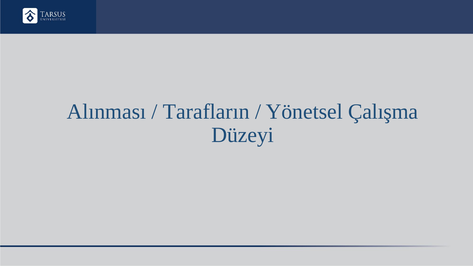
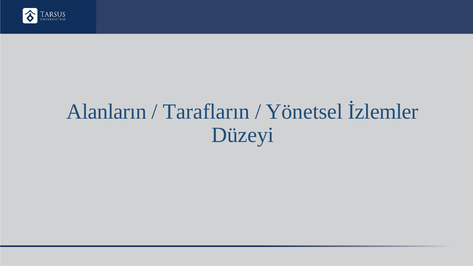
Alınması: Alınması -> Alanların (107, 112)
Çalışma: Çalışma -> İzlemler (383, 112)
